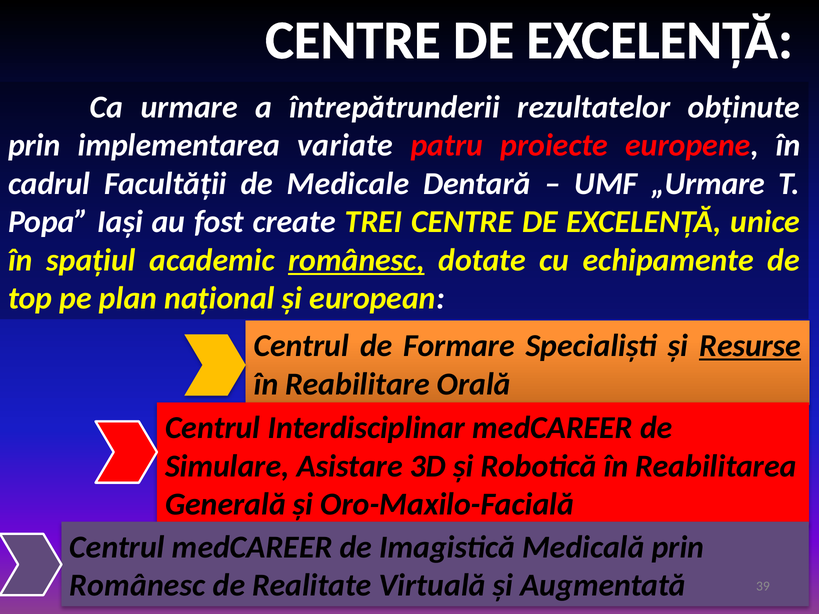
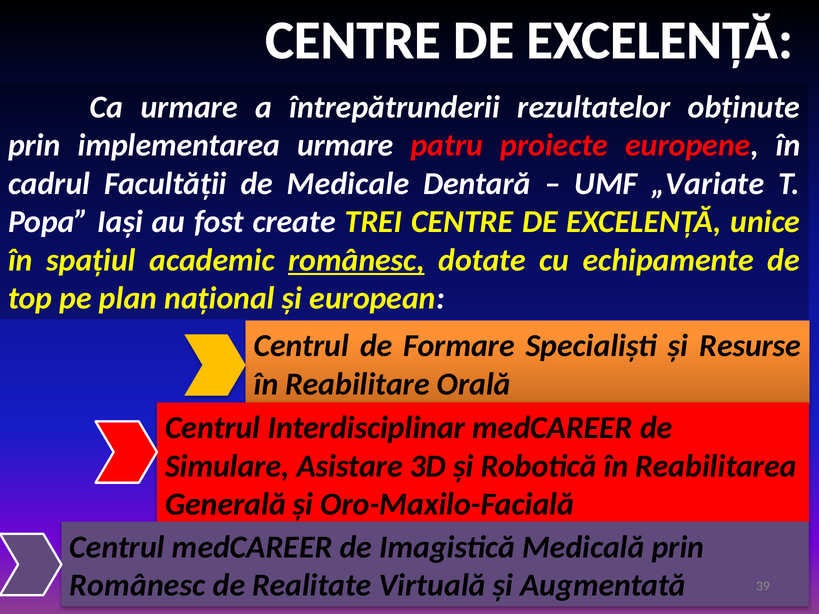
implementarea variate: variate -> urmare (345, 145)
„Urmare: „Urmare -> „Variate (708, 184)
Resurse underline: present -> none (750, 346)
